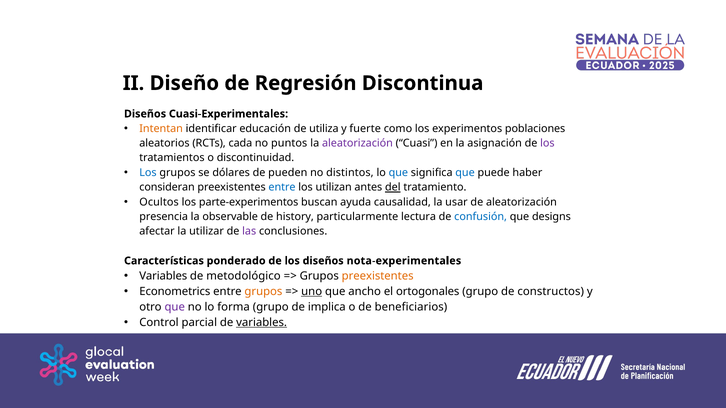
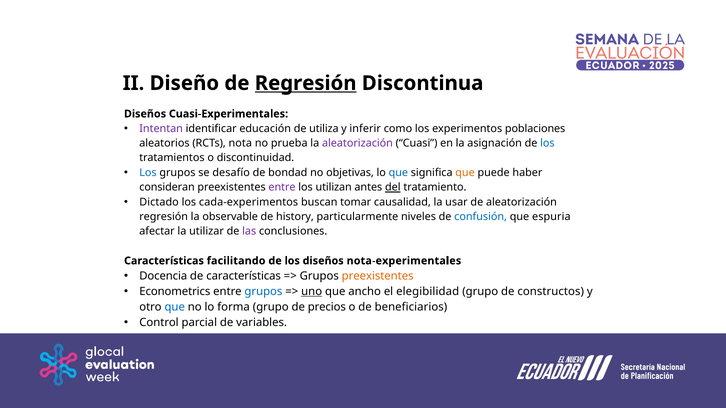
Regresión underline: none -> present (306, 83)
Intentan colour: orange -> purple (161, 129)
fuerte: fuerte -> inferir (365, 129)
cada: cada -> nota (240, 143)
puntos: puntos -> prueba (289, 143)
los colour: purple -> blue (547, 143)
dólares: dólares -> desafío (231, 173)
pueden: pueden -> bondad (288, 173)
distintos: distintos -> objetivas (350, 173)
que colour: blue -> orange (465, 173)
entre colour: blue -> purple (282, 187)
Ocultos: Ocultos -> Dictado (159, 202)
parte-experimentos: parte-experimentos -> cada-experimentos (249, 202)
ayuda: ayuda -> tomar (356, 202)
presencia: presencia -> regresión (164, 217)
lectura: lectura -> niveles (419, 217)
designs: designs -> espuria (551, 217)
ponderado: ponderado -> facilitando (236, 261)
Variables: Variables -> Docencia (163, 276)
de metodológico: metodológico -> características (244, 276)
grupos colour: orange -> blue (263, 292)
ortogonales: ortogonales -> elegibilidad (428, 292)
que colour: purple -> blue (175, 307)
implica: implica -> precios (327, 307)
variables underline: present -> none (262, 323)
